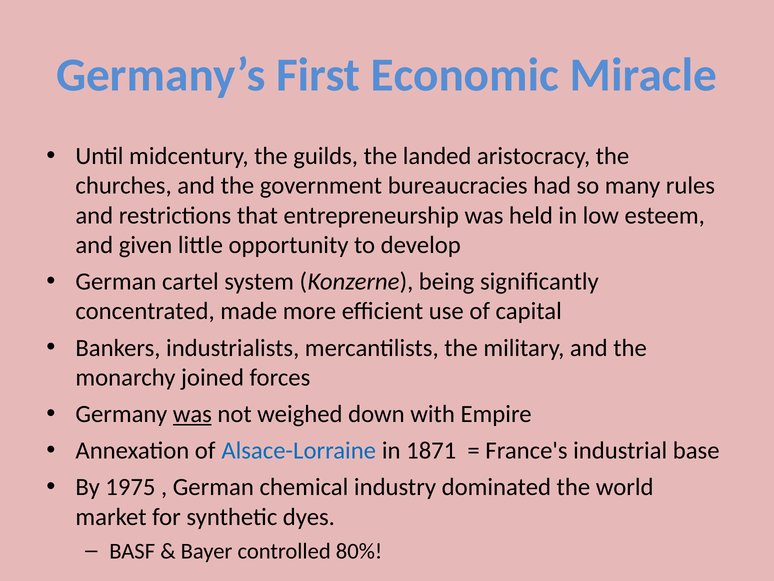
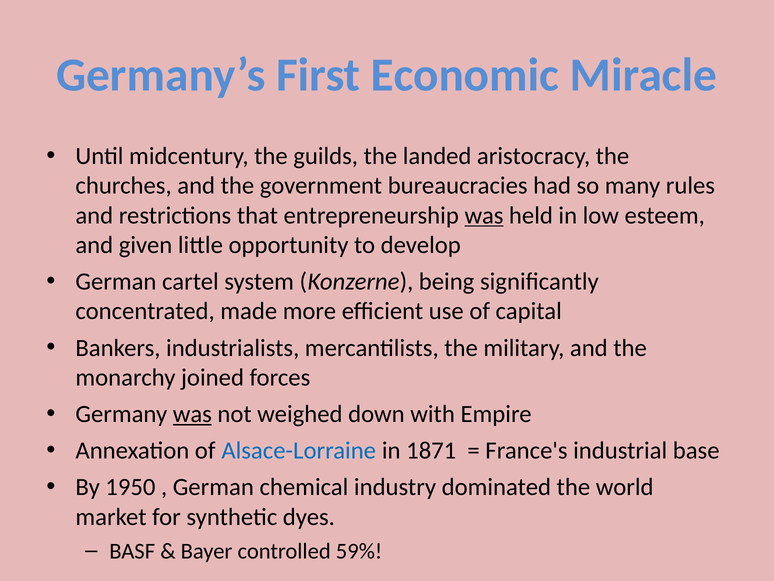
was underline: none -> present (484, 215)
1975: 1975 -> 1950 (130, 487)
80%: 80% -> 59% (359, 551)
